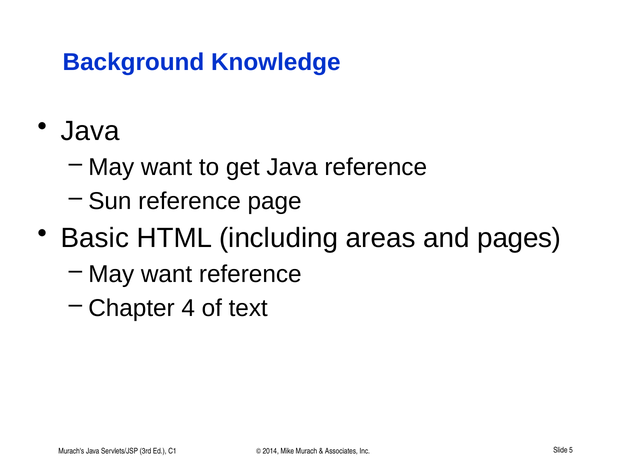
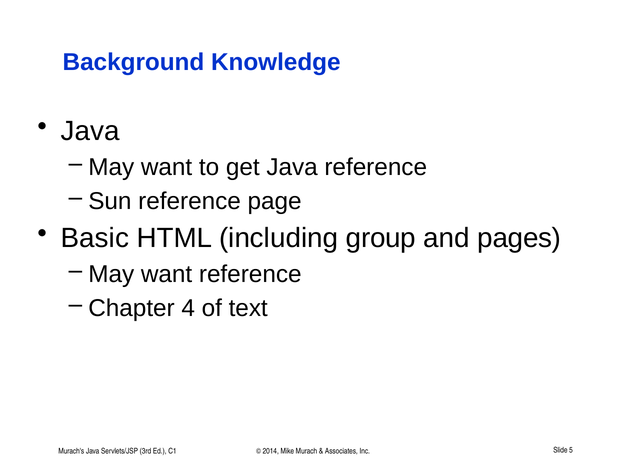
areas: areas -> group (381, 238)
